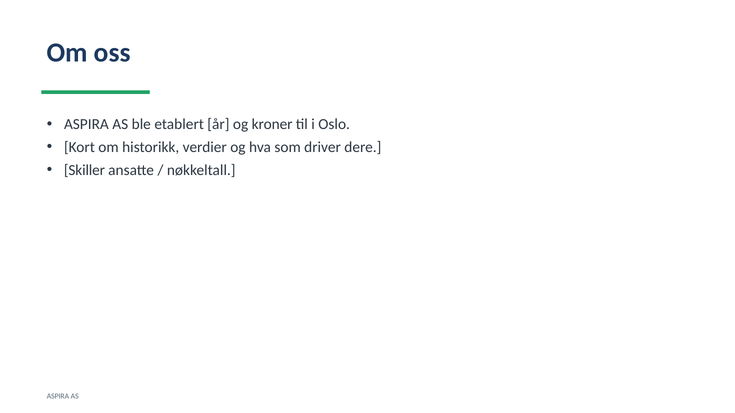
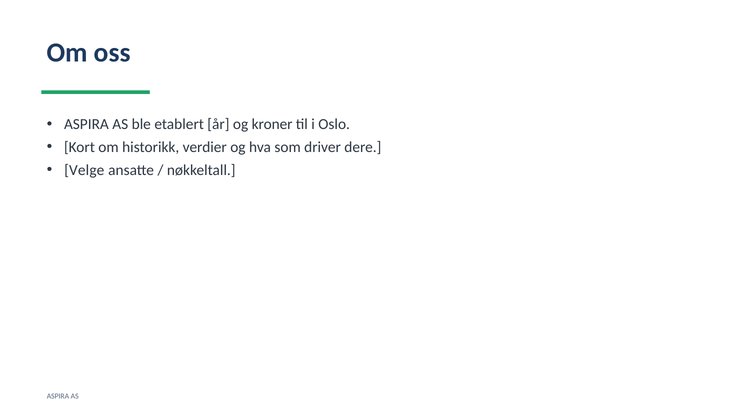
Skiller: Skiller -> Velge (84, 170)
